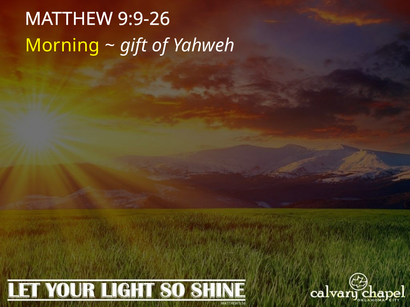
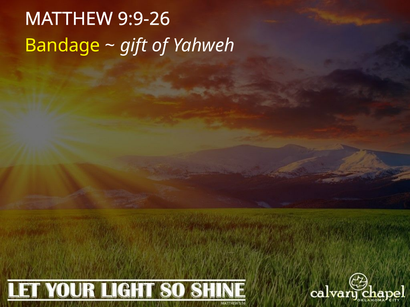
Morning: Morning -> Bandage (63, 46)
